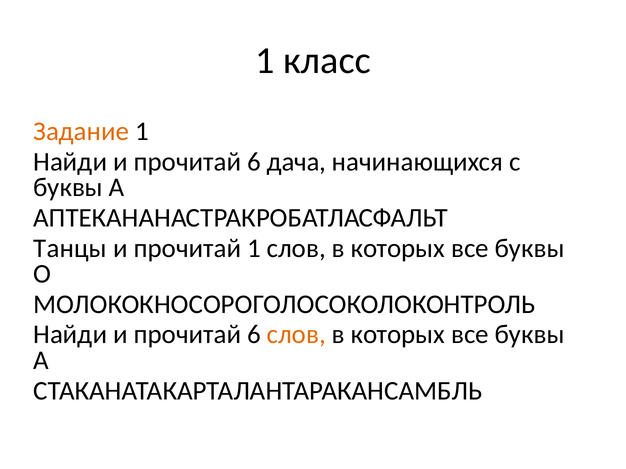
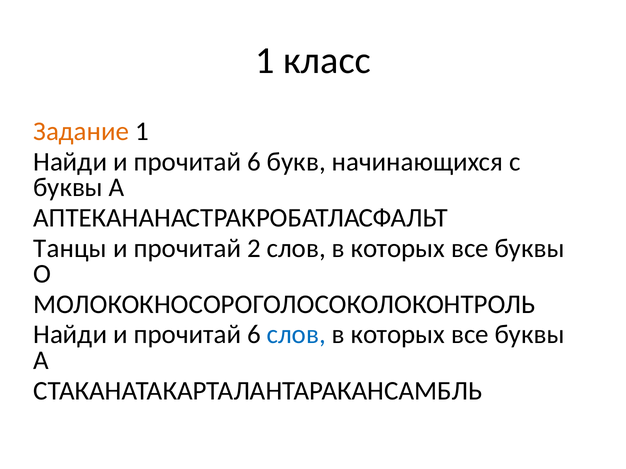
дача: дача -> букв (296, 162)
прочитай 1: 1 -> 2 (254, 248)
слов colour: orange -> blue (296, 335)
